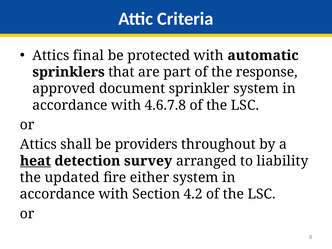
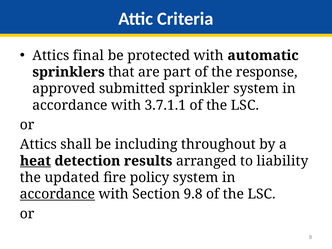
document: document -> submitted (132, 89)
4.6.7.8: 4.6.7.8 -> 3.7.1.1 (165, 105)
providers: providers -> including (146, 144)
survey: survey -> results (148, 161)
either: either -> policy (150, 178)
accordance underline: none -> present (58, 194)
4.2: 4.2 -> 9.8 (193, 194)
